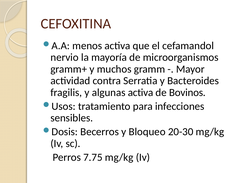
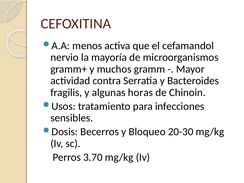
algunas activa: activa -> horas (140, 93)
Bovinos: Bovinos -> Chinoin (187, 93)
7.75: 7.75 -> 3.70 (93, 157)
